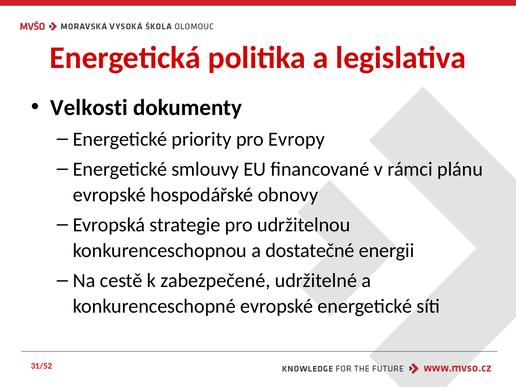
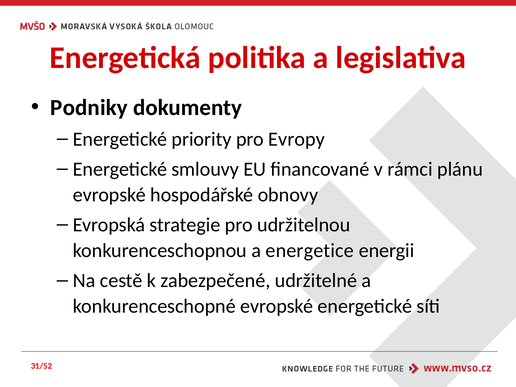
Velkosti: Velkosti -> Podniky (89, 108)
dostatečné: dostatečné -> energetice (310, 250)
